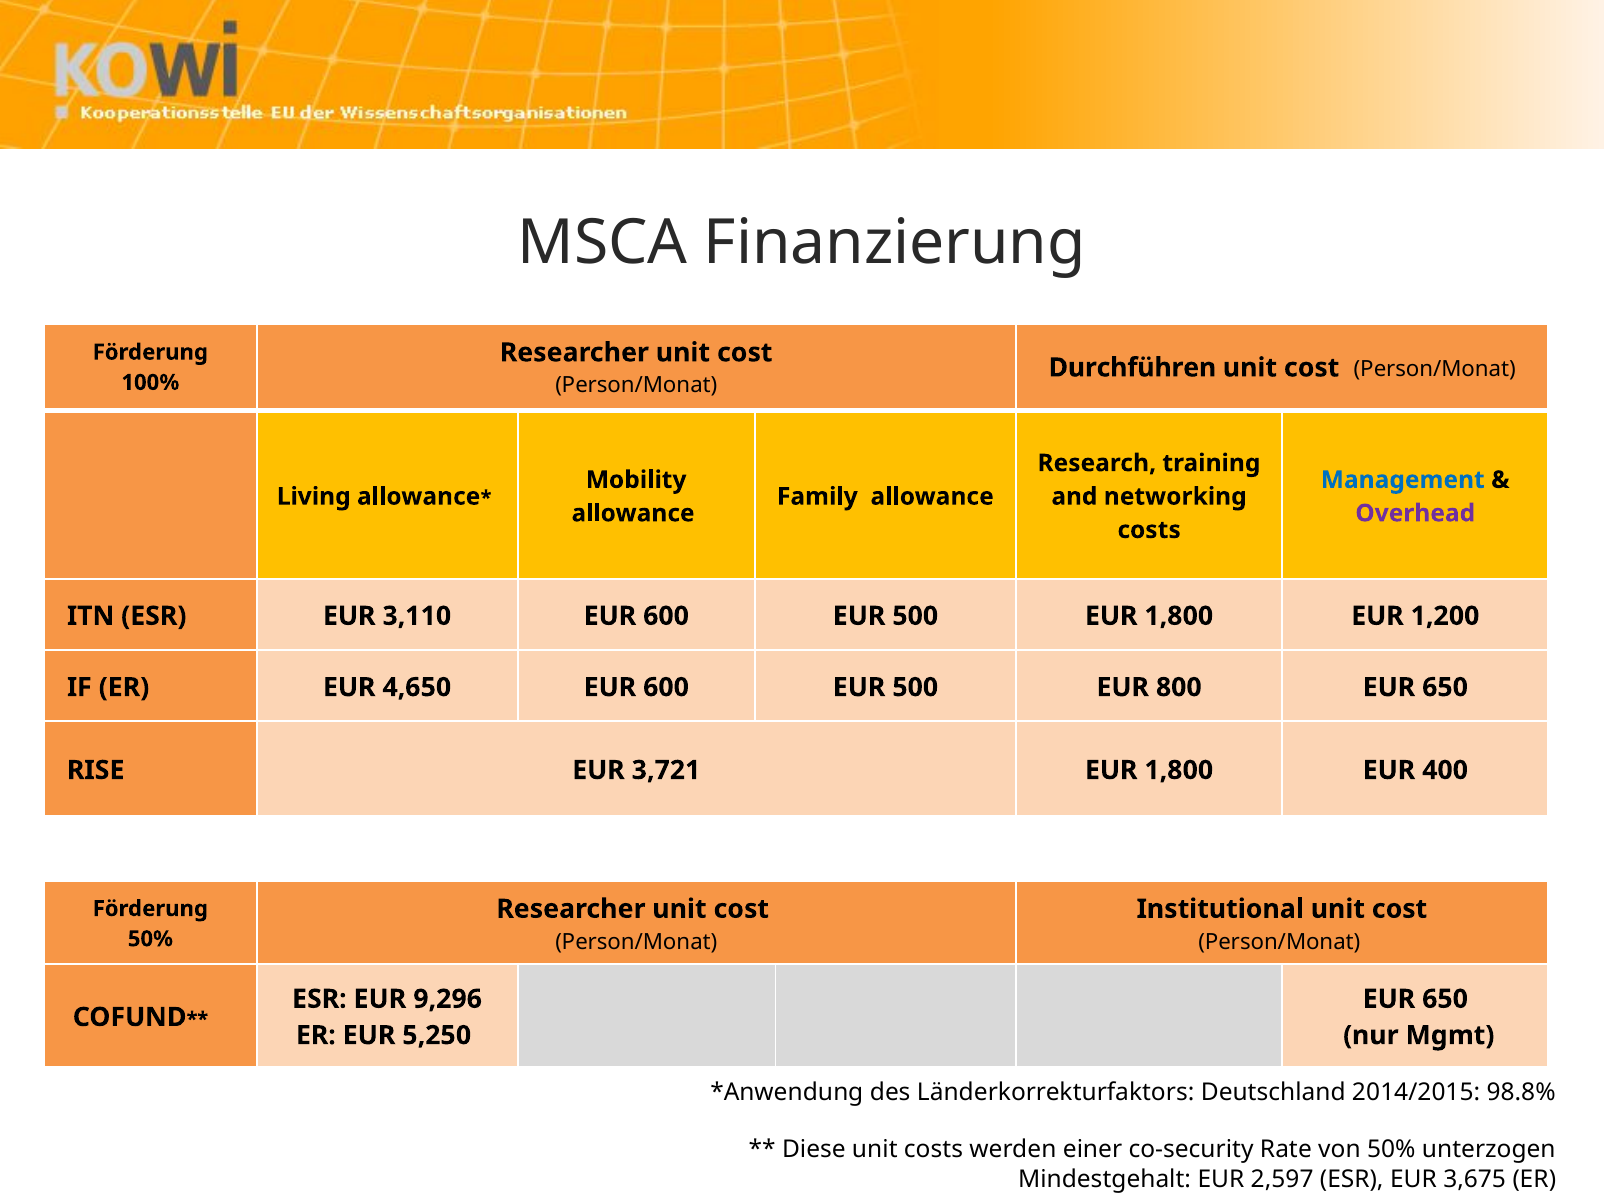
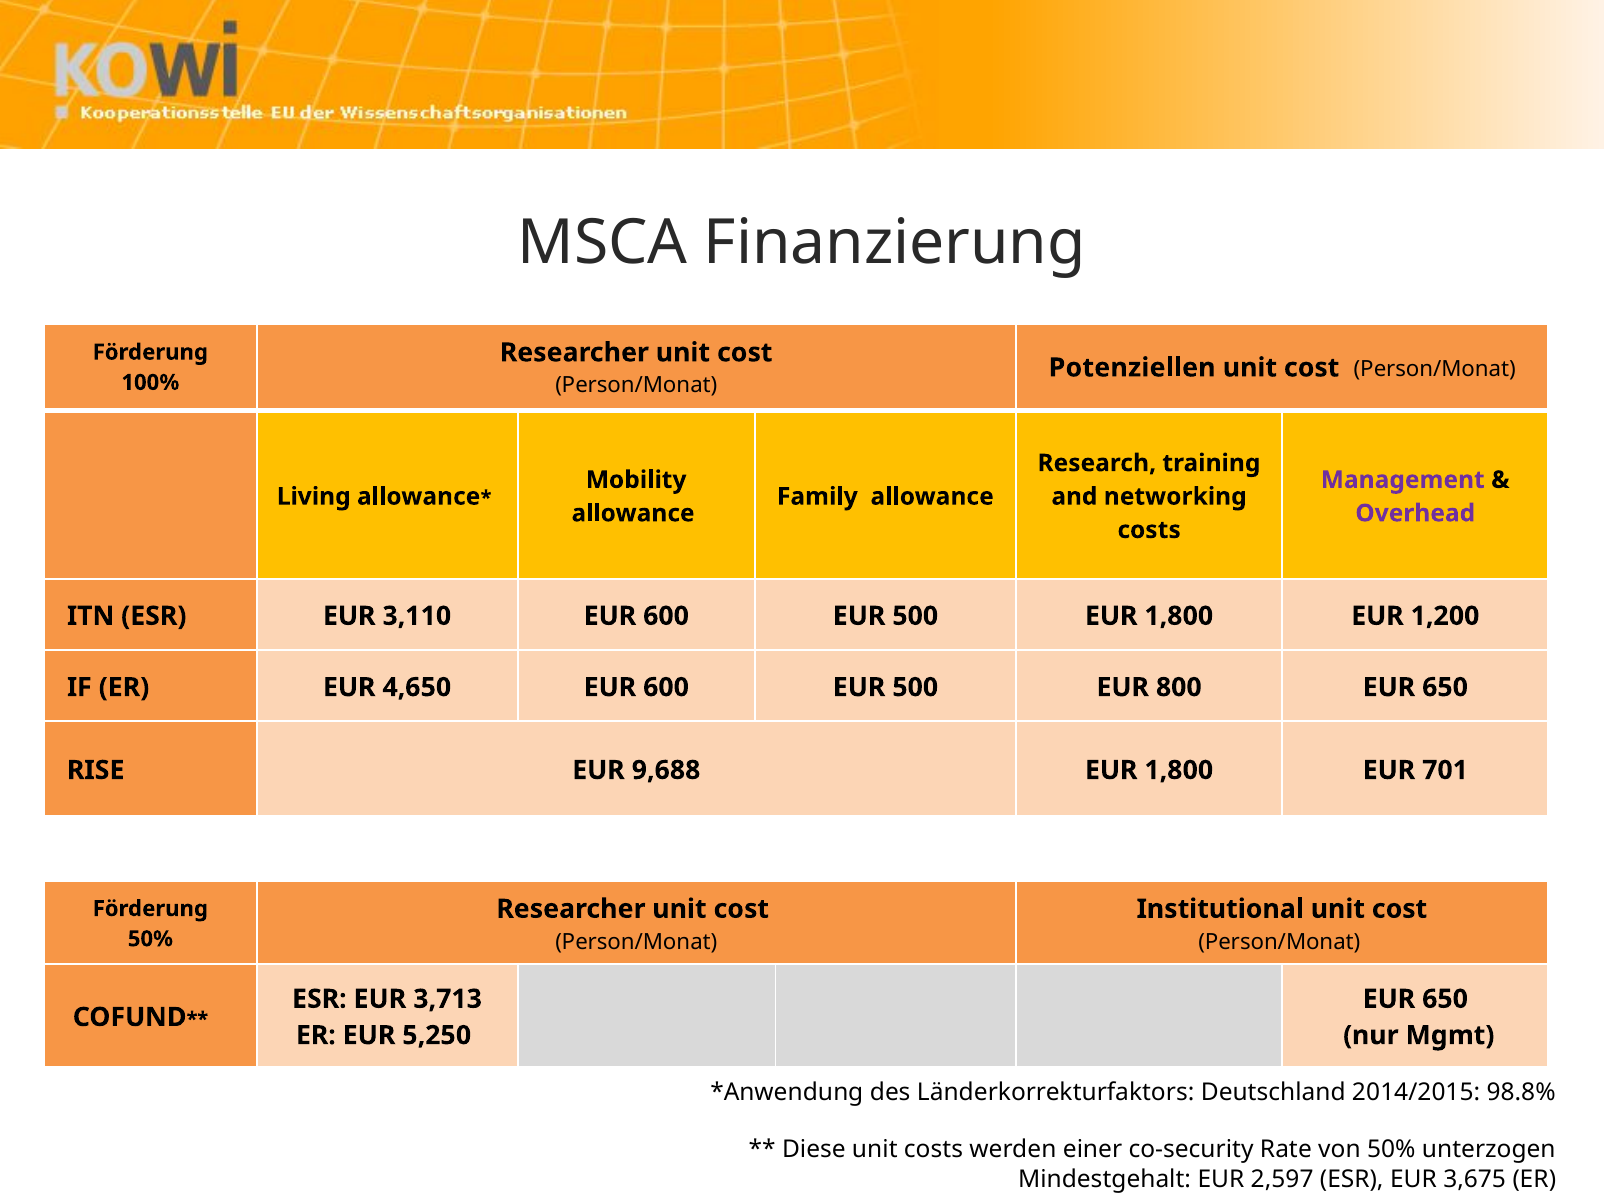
Durchführen: Durchführen -> Potenziellen (1132, 368)
Management colour: blue -> purple (1403, 480)
3,721: 3,721 -> 9,688 (666, 770)
400: 400 -> 701 (1445, 770)
9,296: 9,296 -> 3,713 (448, 999)
